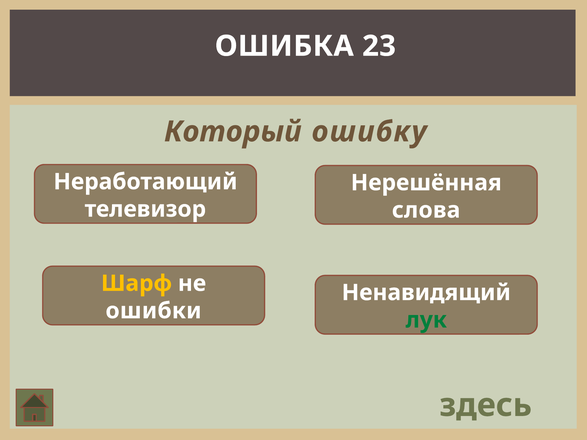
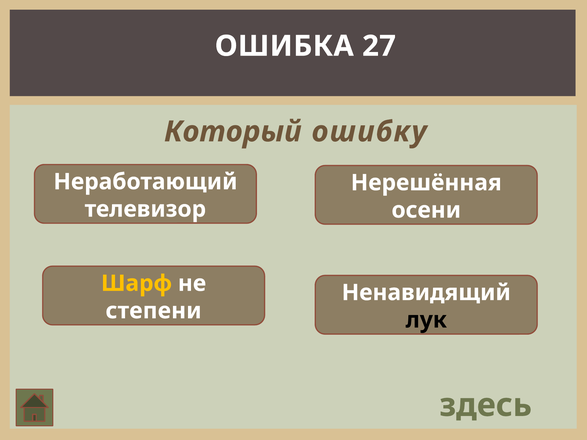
23: 23 -> 27 (379, 46)
слова: слова -> осени (426, 210)
ошибки: ошибки -> степени (154, 311)
лук colour: green -> black (426, 320)
